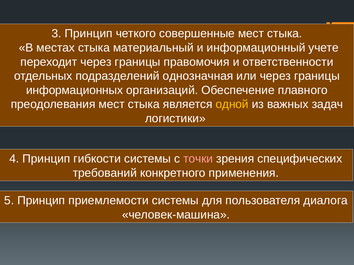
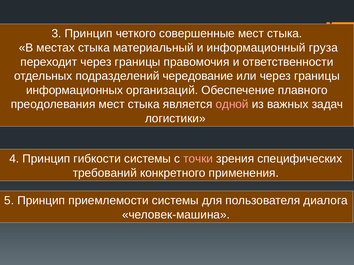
учете: учете -> груза (323, 48)
однозначная: однозначная -> чередование (198, 76)
одной colour: yellow -> pink (232, 104)
